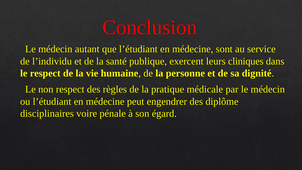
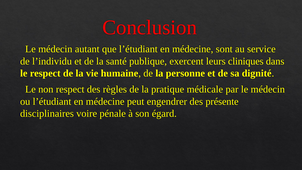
diplôme: diplôme -> présente (222, 101)
